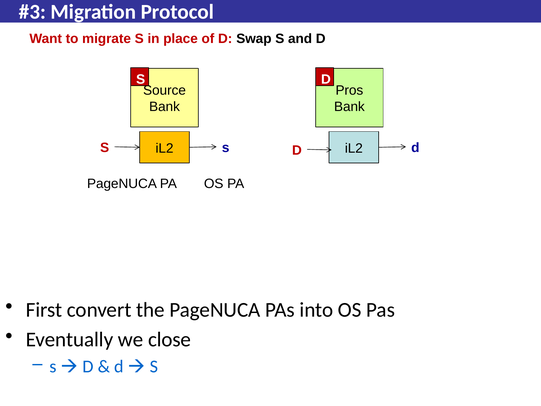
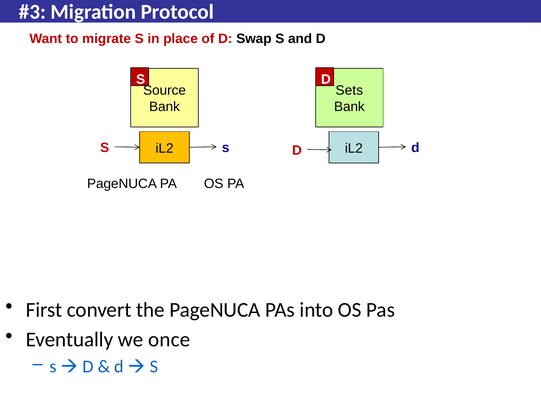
Pros: Pros -> Sets (349, 90)
close: close -> once (169, 339)
